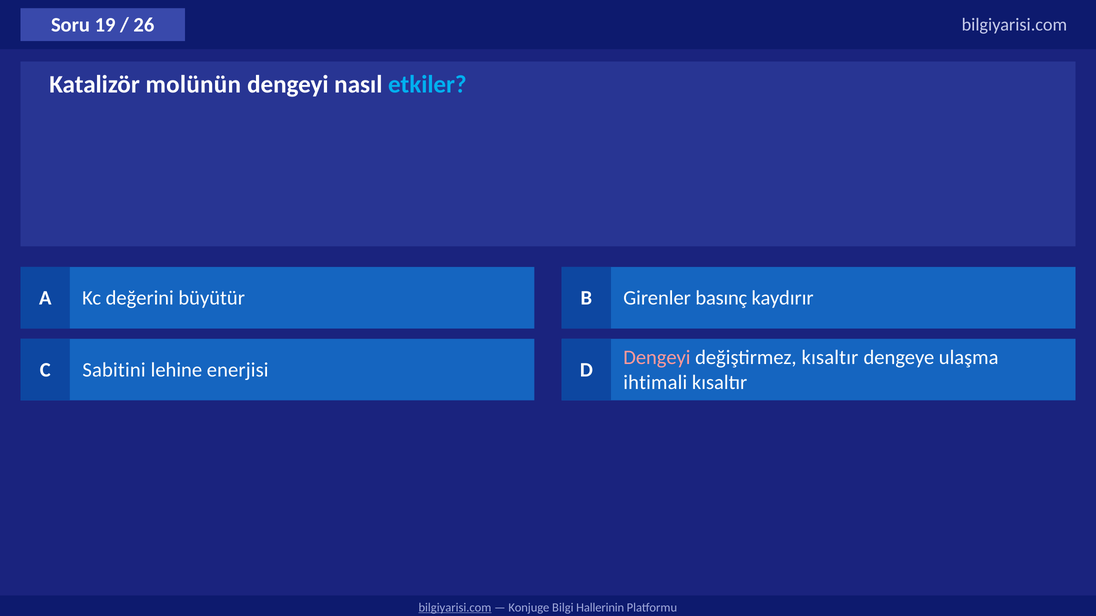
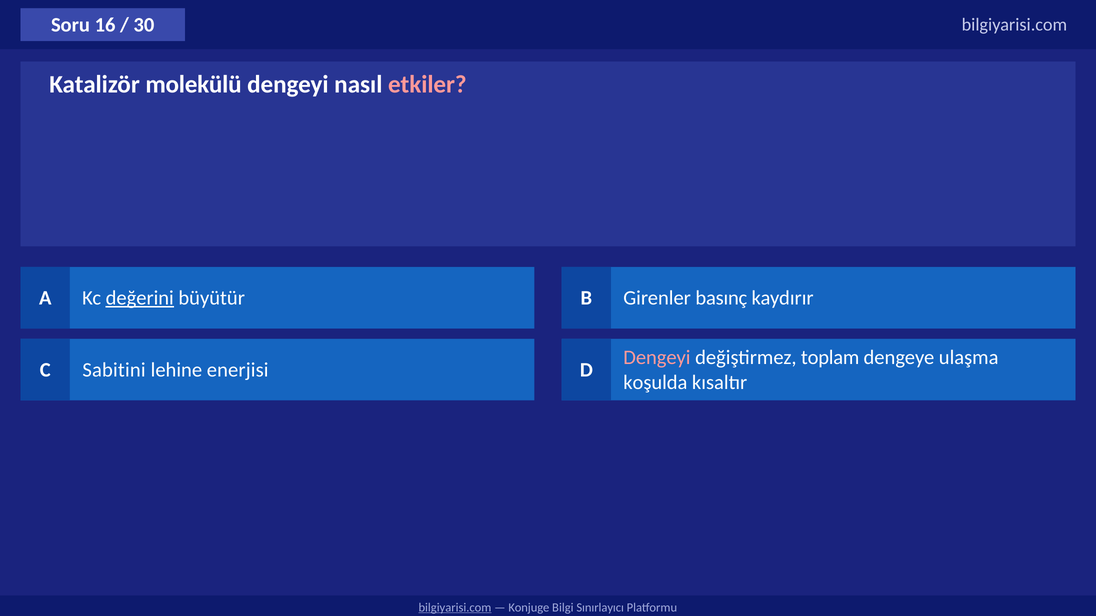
19: 19 -> 16 (105, 25)
26: 26 -> 30 (144, 25)
molünün: molünün -> molekülü (194, 84)
etkiler colour: light blue -> pink (427, 84)
değerini underline: none -> present (140, 298)
değiştirmez kısaltır: kısaltır -> toplam (830, 358)
ihtimali: ihtimali -> koşulda (655, 383)
Hallerinin: Hallerinin -> Sınırlayıcı (600, 608)
